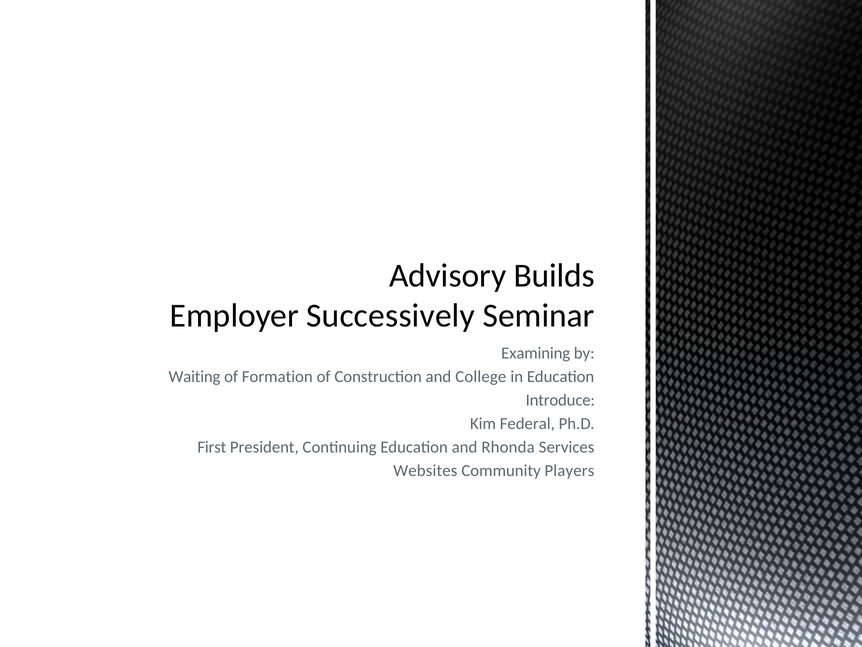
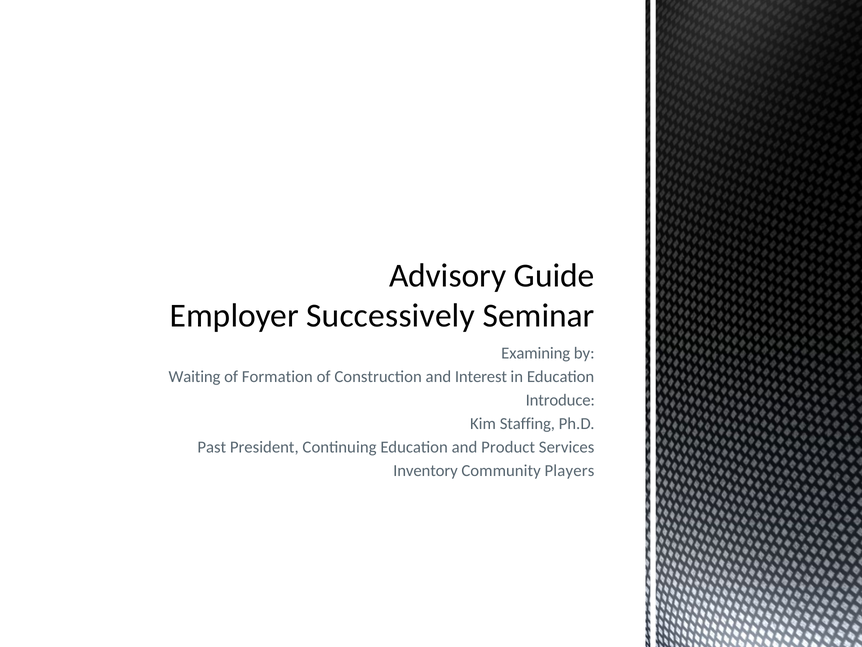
Builds: Builds -> Guide (554, 275)
College: College -> Interest (481, 377)
Federal: Federal -> Staffing (527, 424)
First: First -> Past (212, 447)
Rhonda: Rhonda -> Product (508, 447)
Websites: Websites -> Inventory (425, 471)
